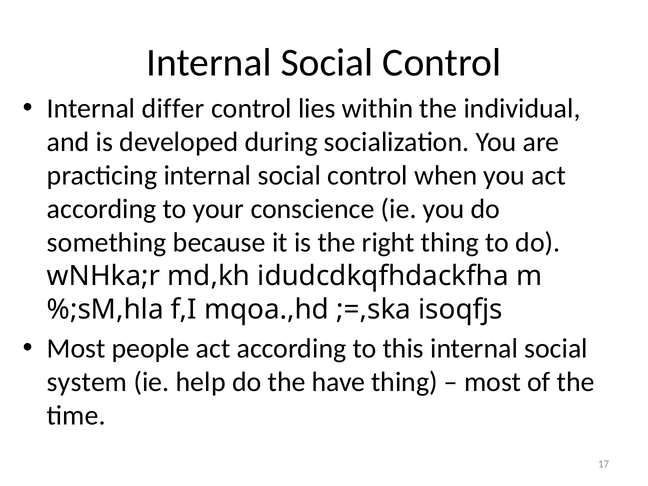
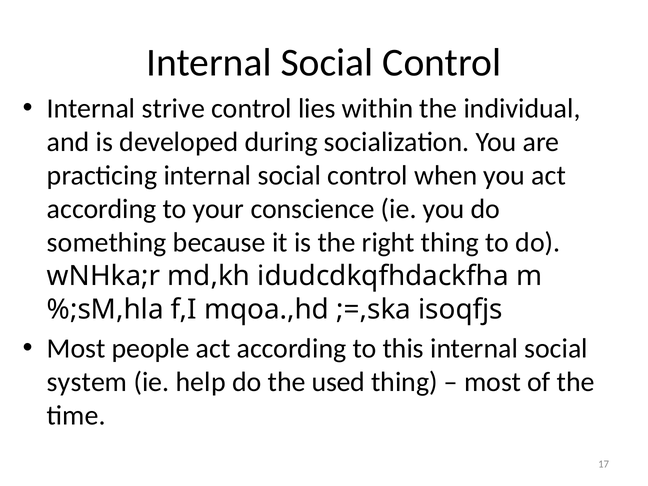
differ: differ -> strive (173, 108)
have: have -> used (338, 382)
